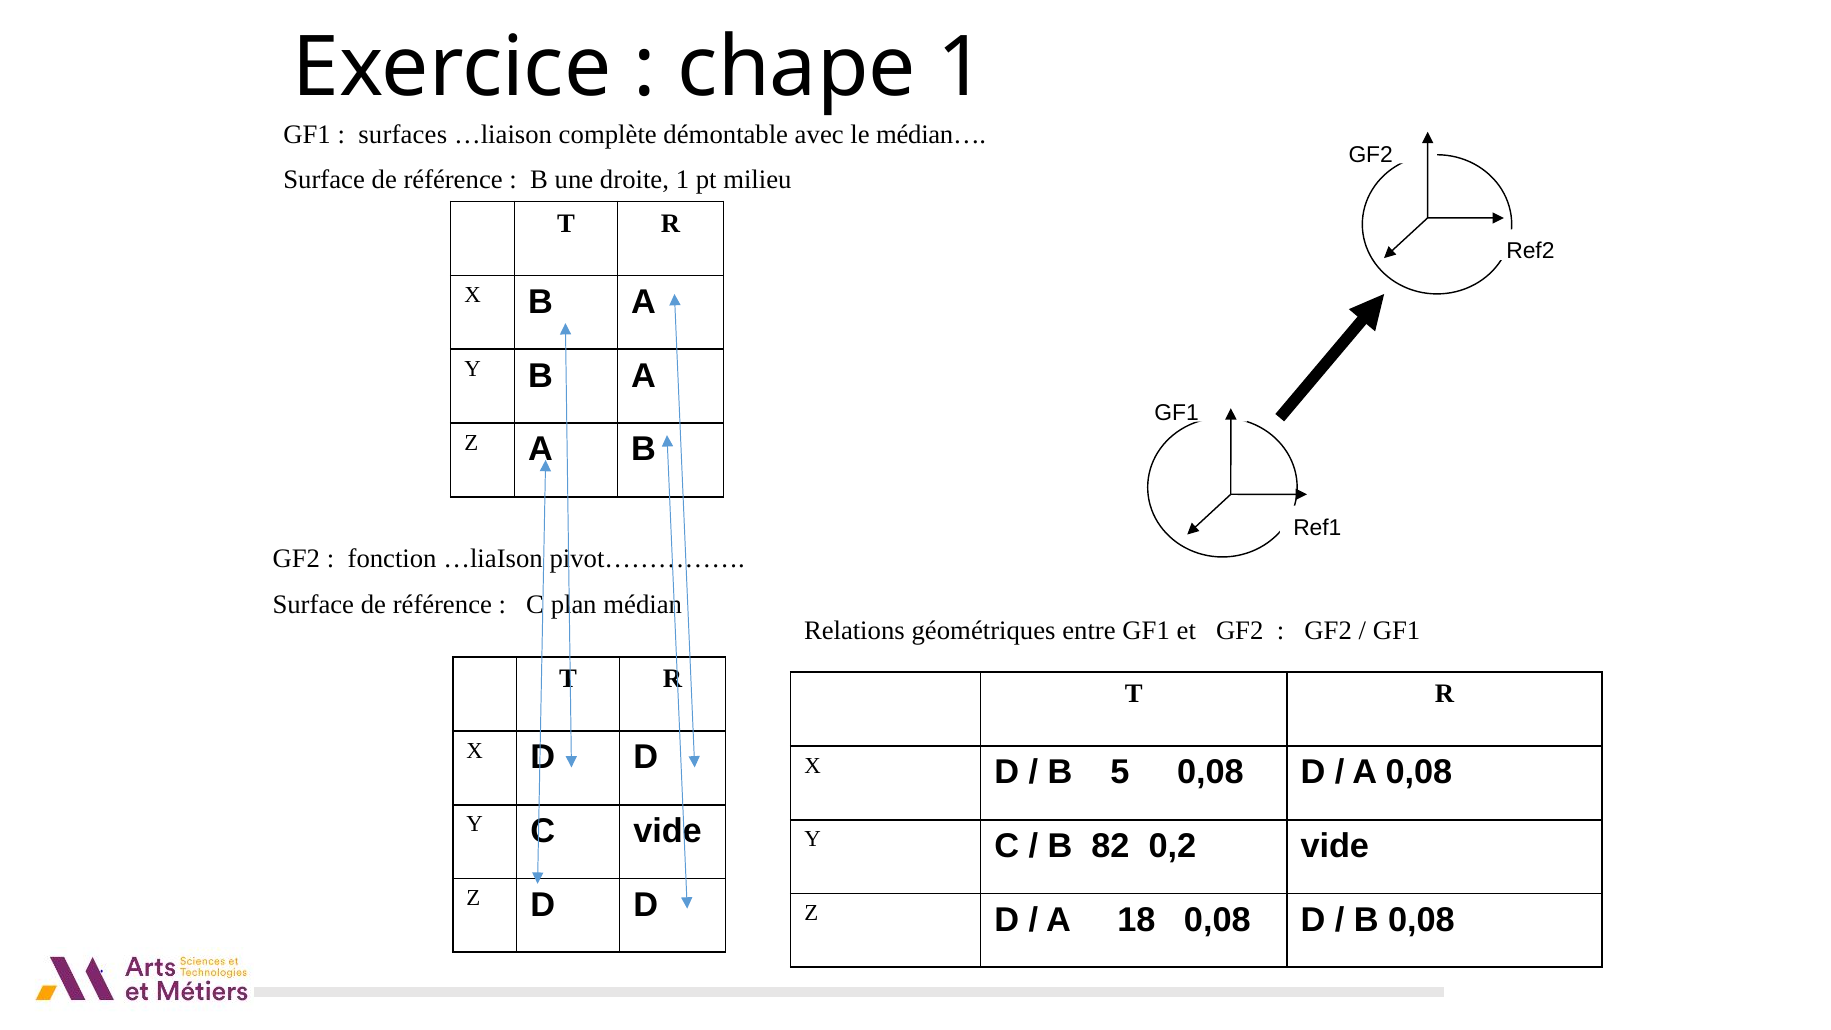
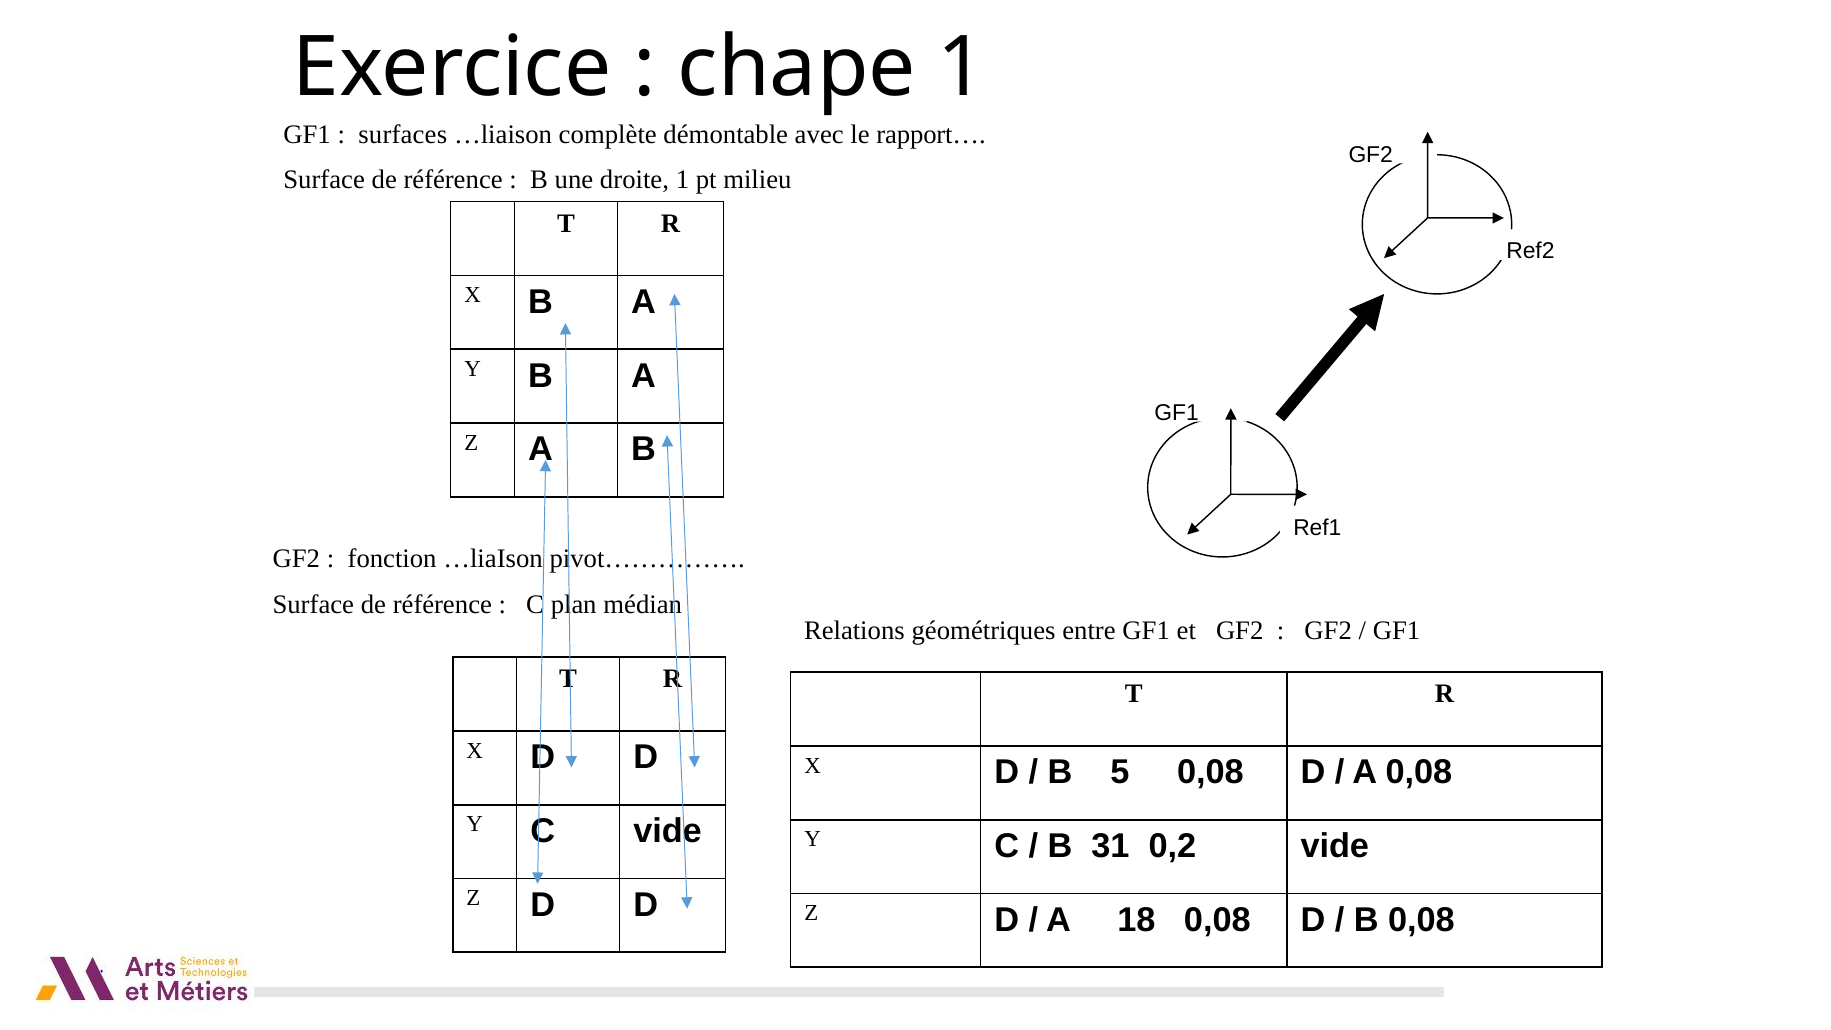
médian…: médian… -> rapport… (931, 134)
82: 82 -> 31 (1110, 846)
